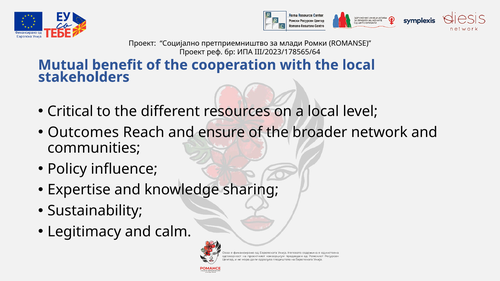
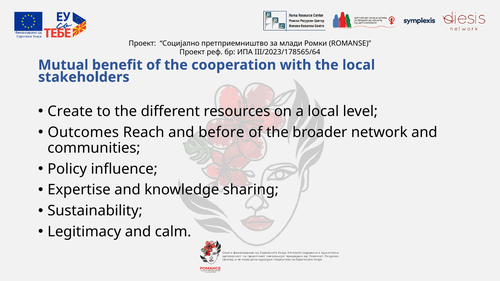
Critical: Critical -> Create (70, 111)
ensure: ensure -> before (221, 132)
